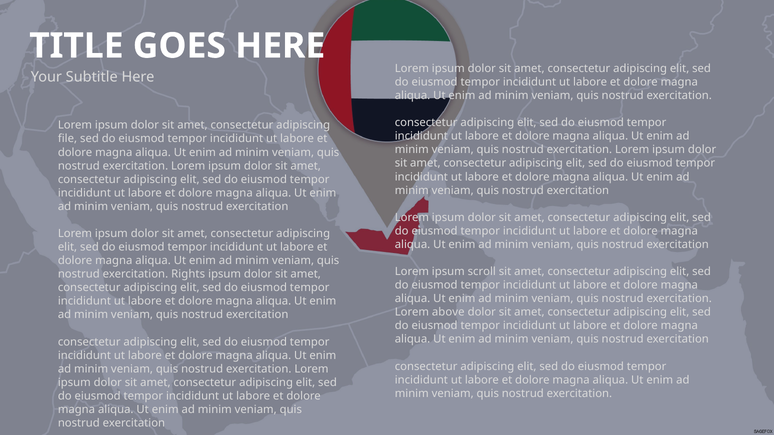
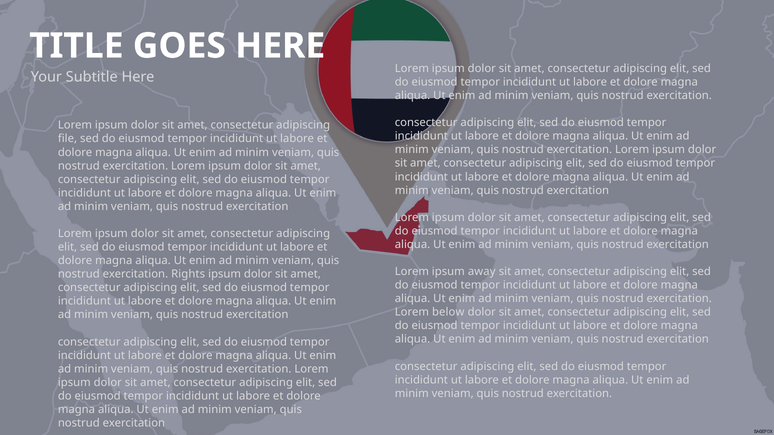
scroll: scroll -> away (482, 272)
above: above -> below (448, 312)
